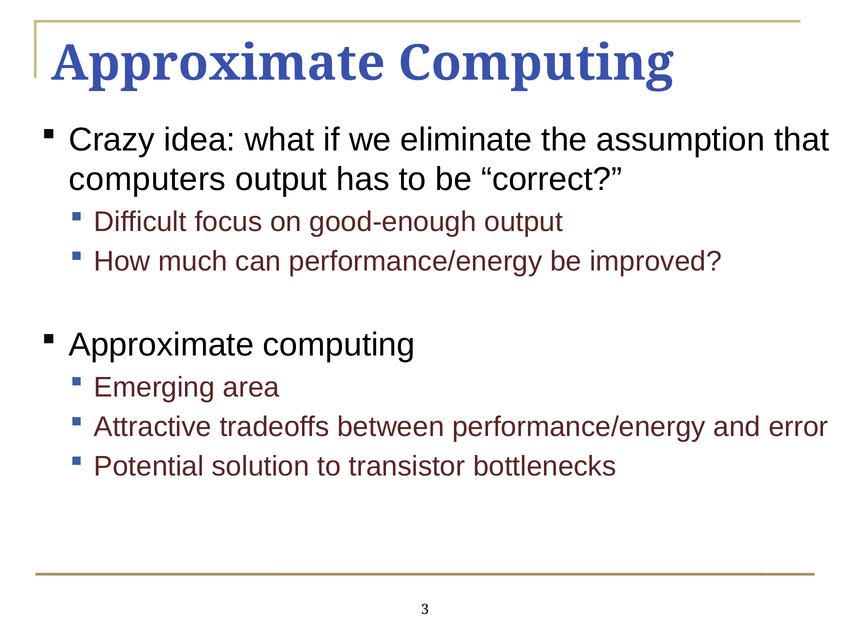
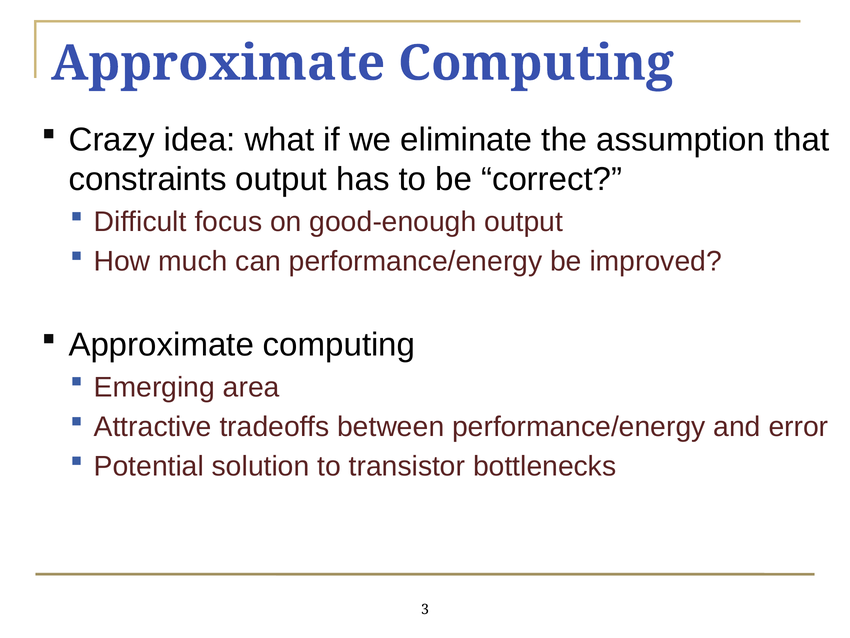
computers: computers -> constraints (148, 179)
